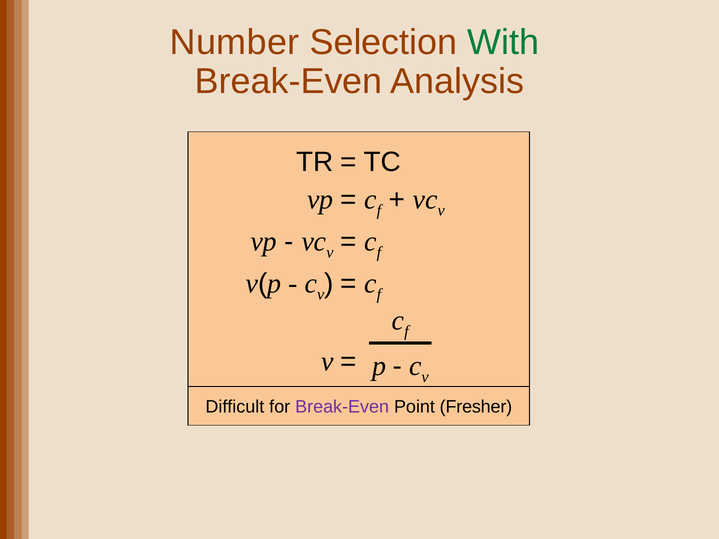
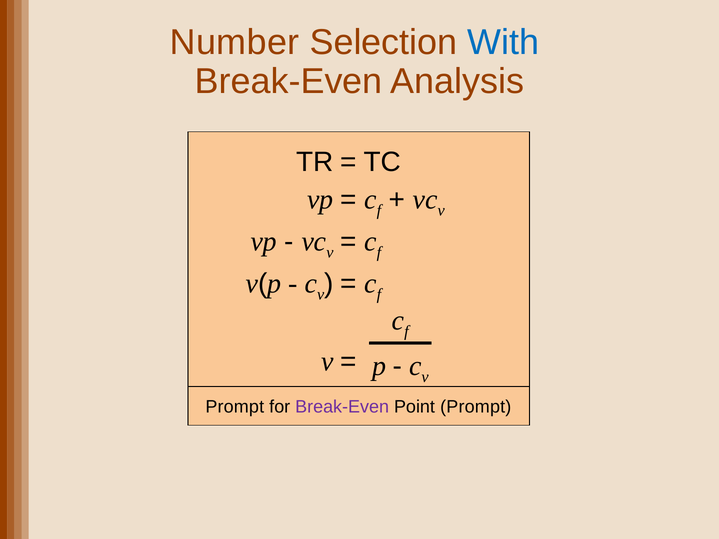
With colour: green -> blue (503, 42)
Difficult: Difficult -> Prompt (235, 407)
Point Fresher: Fresher -> Prompt (476, 407)
